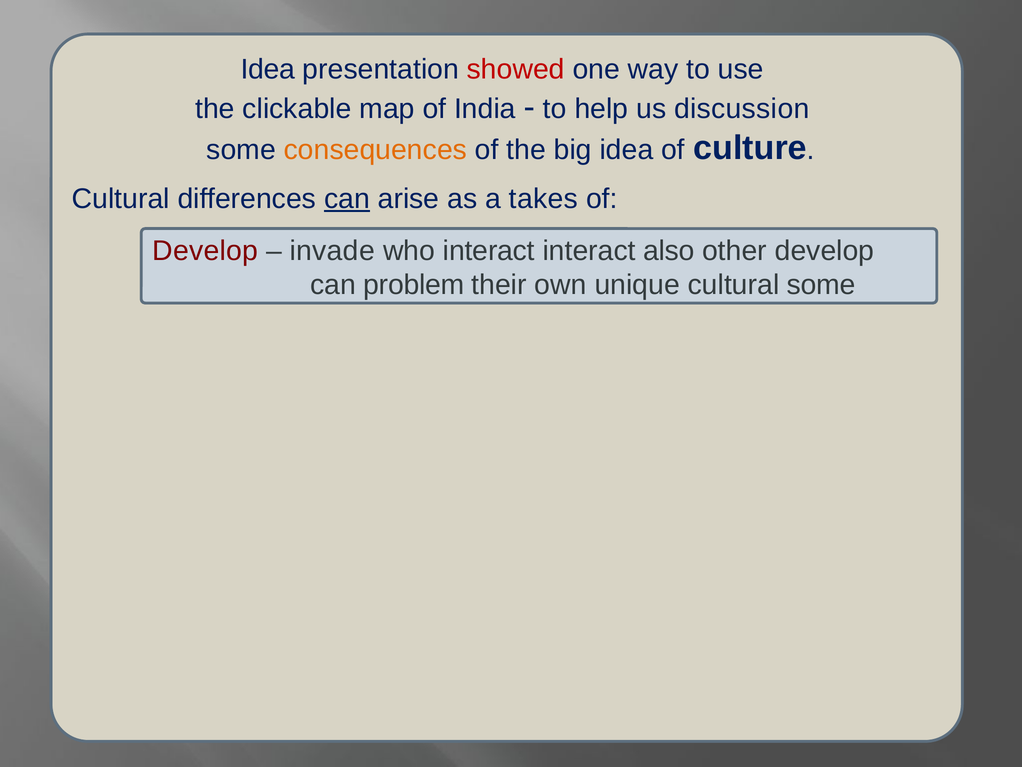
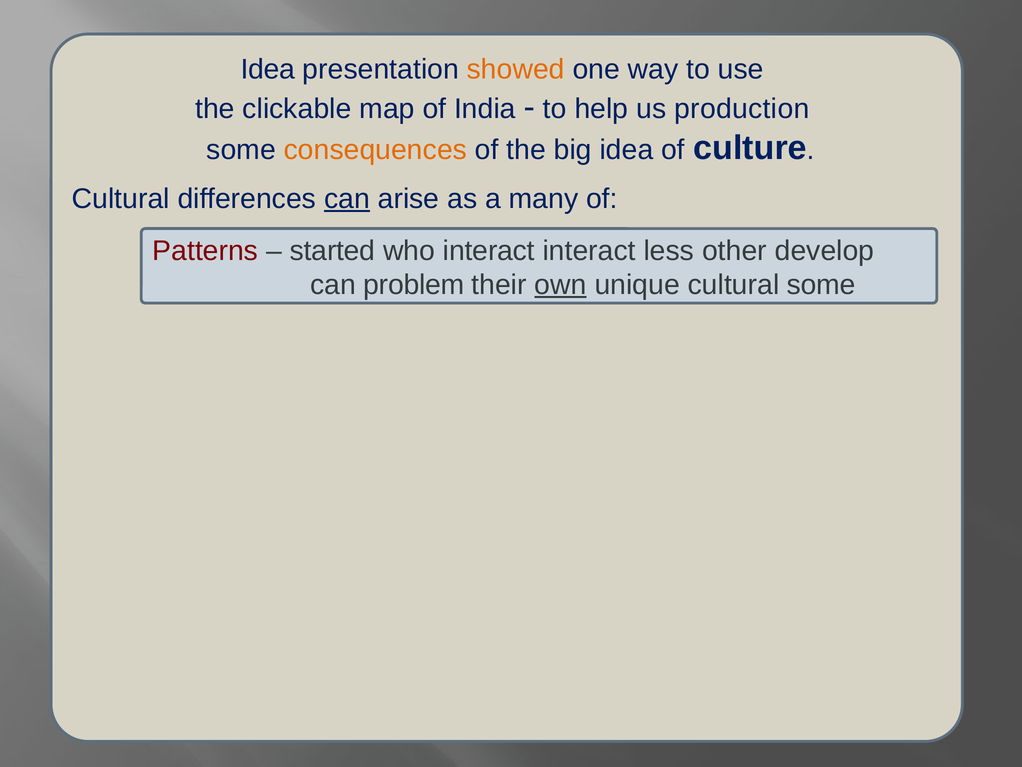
showed colour: red -> orange (516, 69)
discussion: discussion -> production (742, 109)
takes: takes -> many (544, 199)
Develop: Develop -> Patterns (205, 251)
invade: invade -> started (333, 251)
also: also -> less (669, 251)
own underline: none -> present (561, 285)
